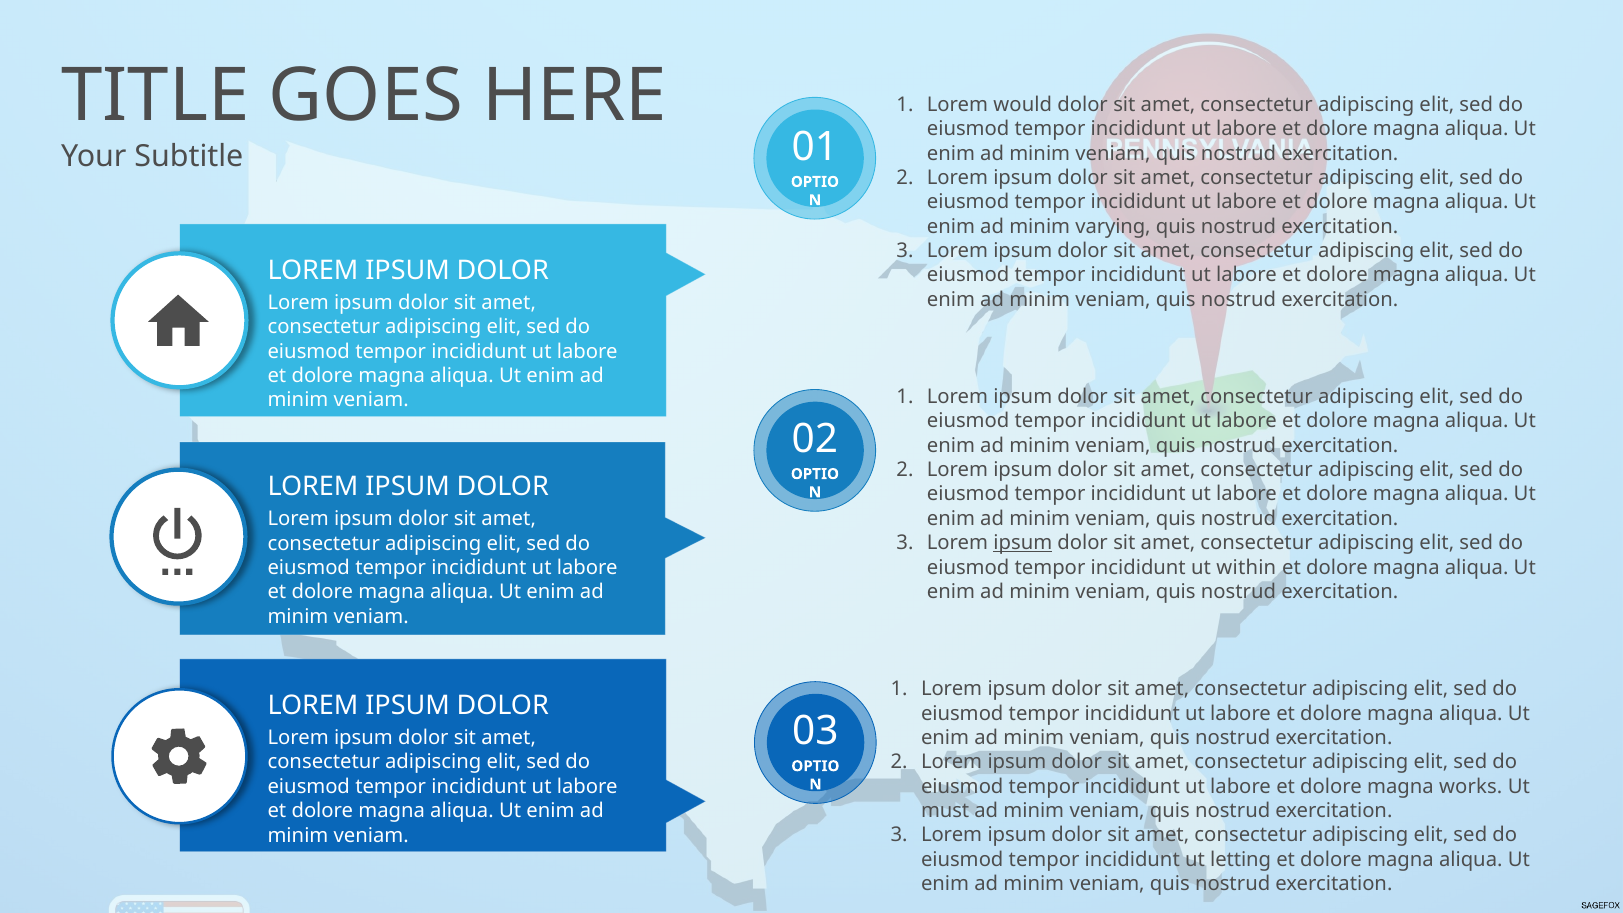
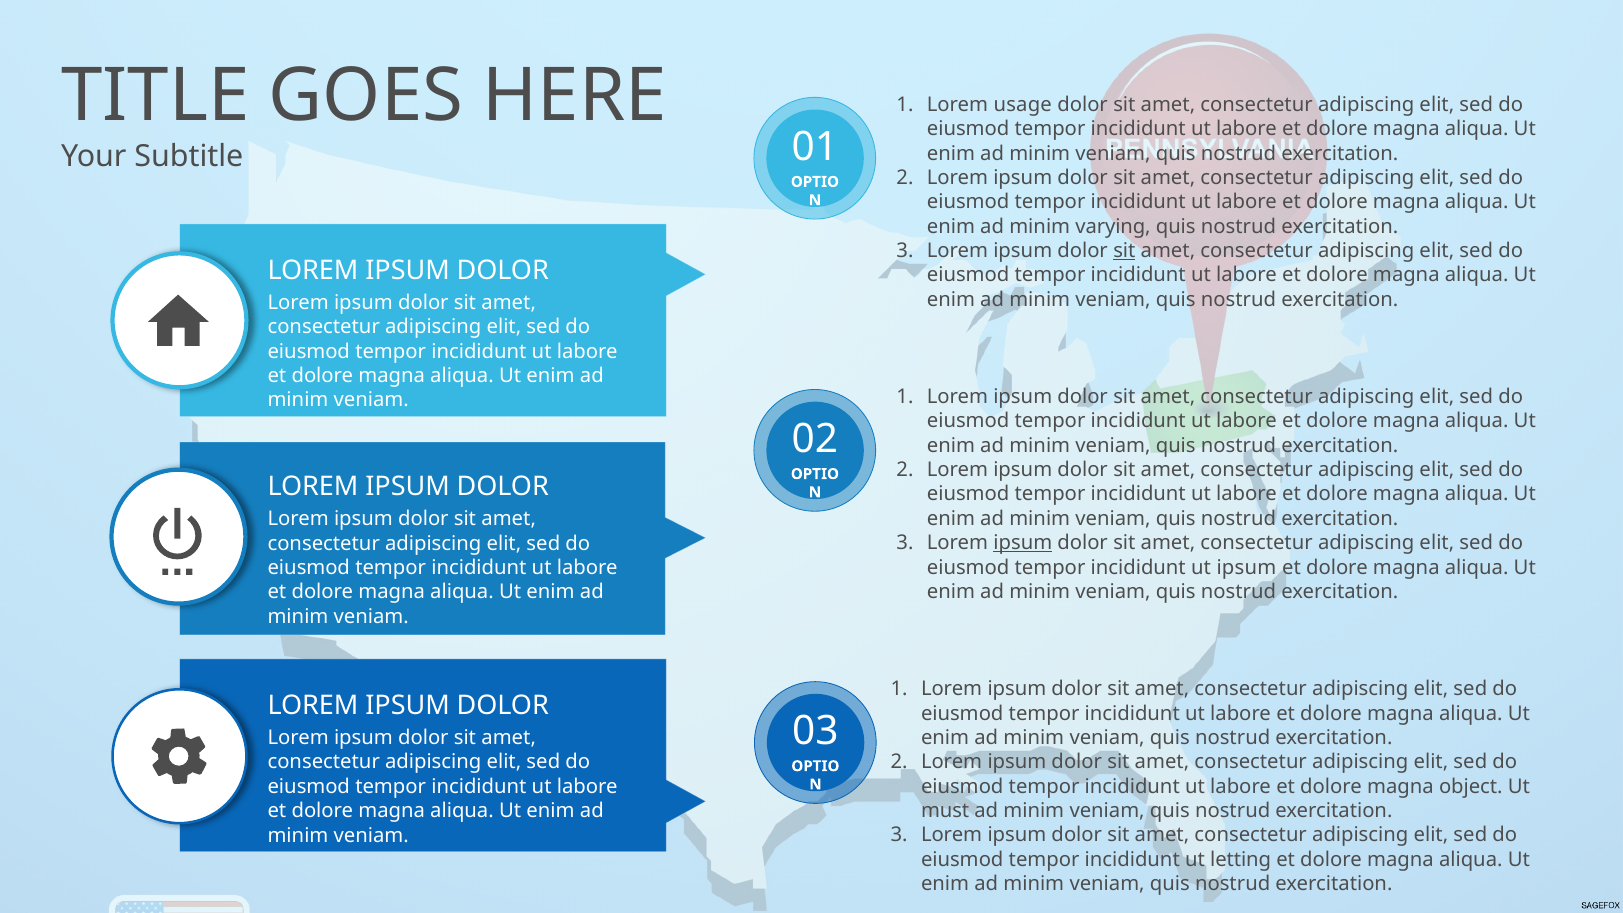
would: would -> usage (1023, 105)
sit underline: none -> present (1124, 251)
ut within: within -> ipsum (1246, 567)
works: works -> object (1471, 786)
